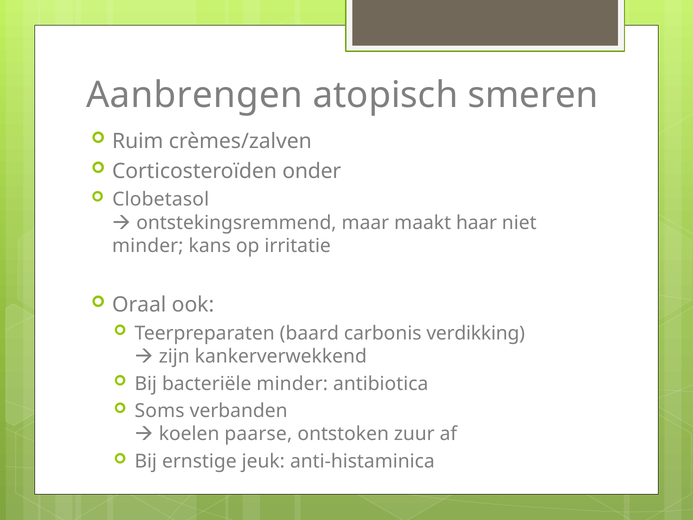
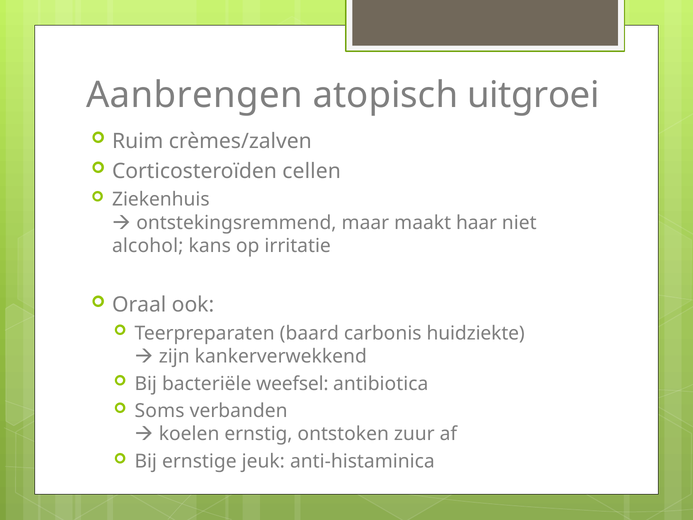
smeren: smeren -> uitgroei (533, 95)
onder: onder -> cellen (312, 171)
Clobetasol: Clobetasol -> Ziekenhuis (161, 199)
minder: minder -> alcohol (148, 246)
verdikking: verdikking -> huidziekte (476, 333)
bacteriële minder: minder -> weefsel (292, 383)
paarse: paarse -> ernstig (258, 434)
